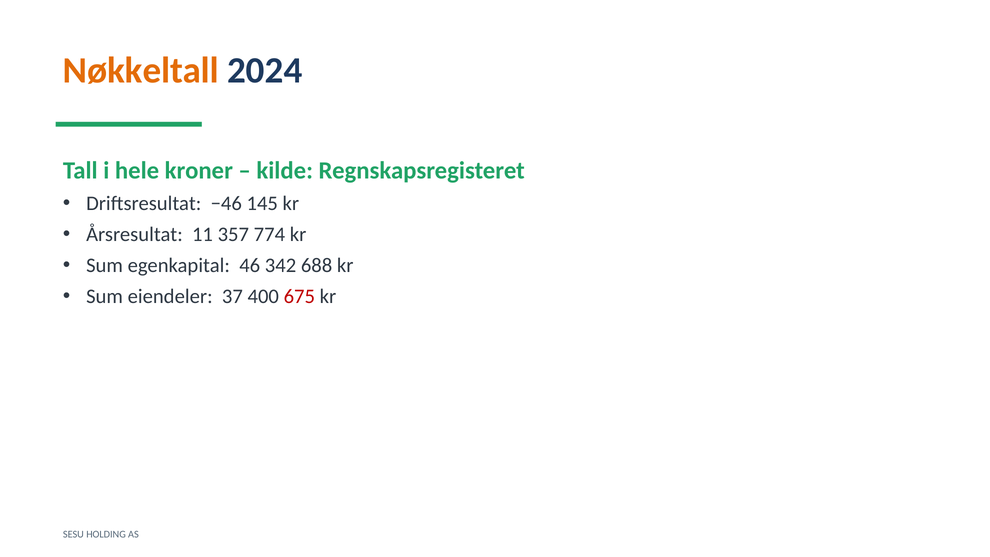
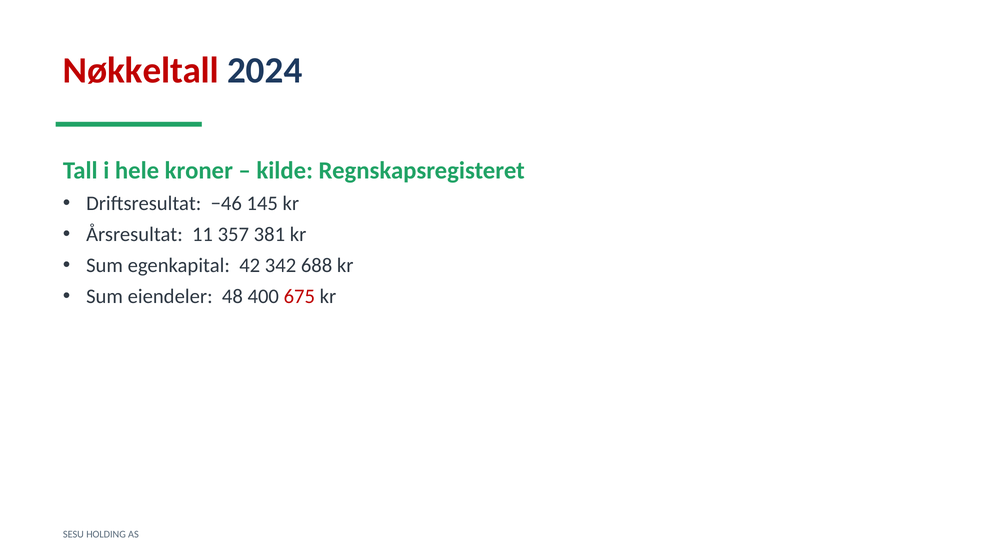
Nøkkeltall colour: orange -> red (141, 71)
774: 774 -> 381 (269, 235)
46: 46 -> 42 (250, 265)
37: 37 -> 48 (232, 296)
